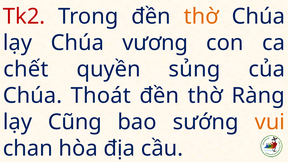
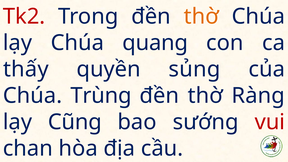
vương: vương -> quang (155, 43)
chết: chết -> thấy (26, 69)
Thoát: Thoát -> Trùng (101, 96)
vui colour: orange -> red (270, 122)
